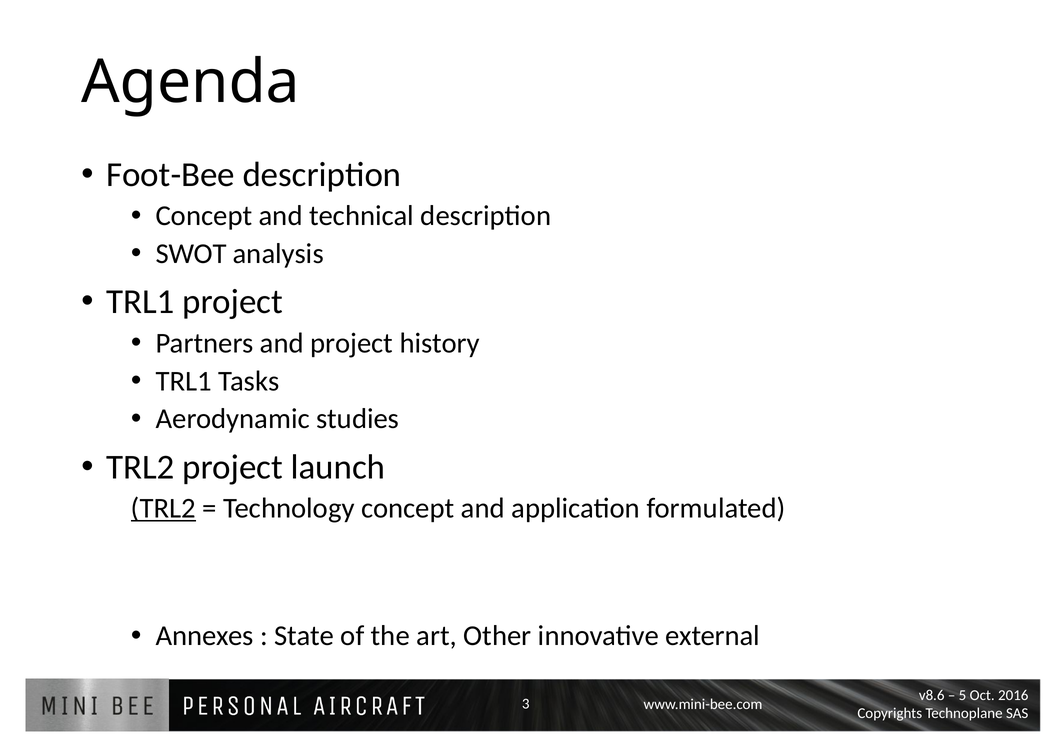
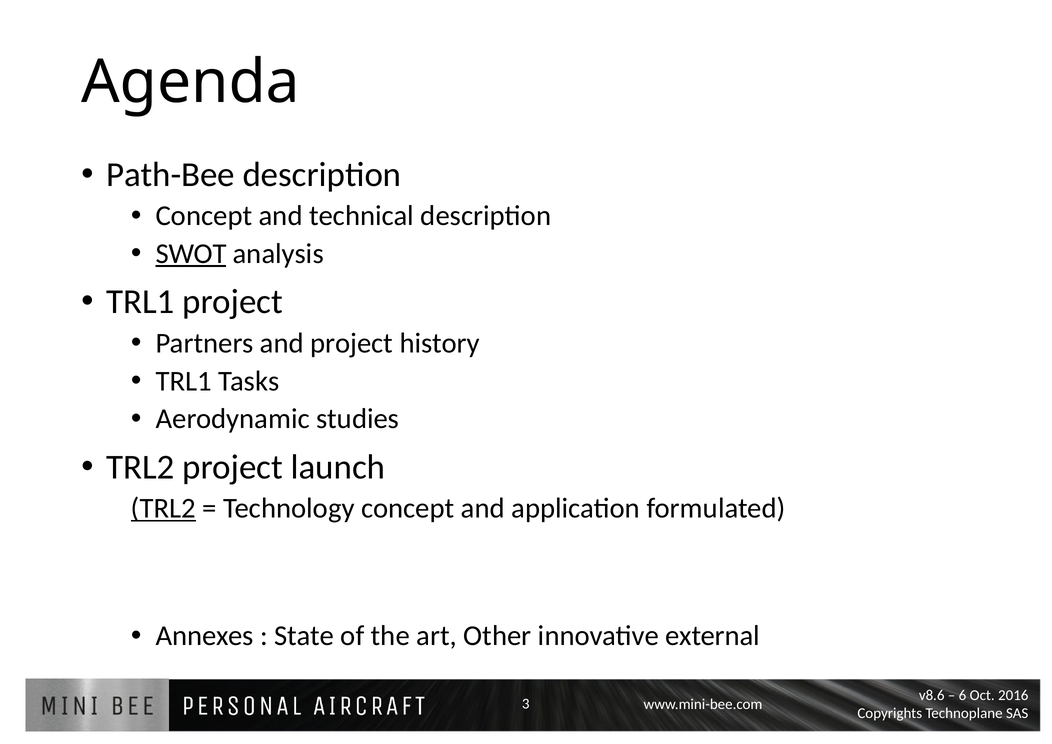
Foot-Bee: Foot-Bee -> Path-Bee (170, 174)
SWOT underline: none -> present (191, 254)
5: 5 -> 6 (962, 695)
